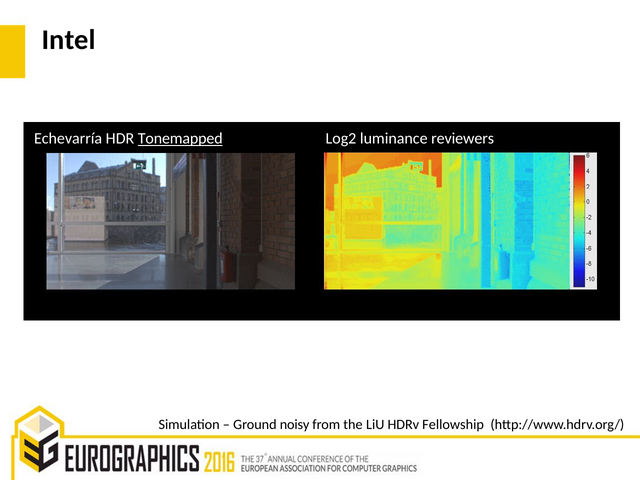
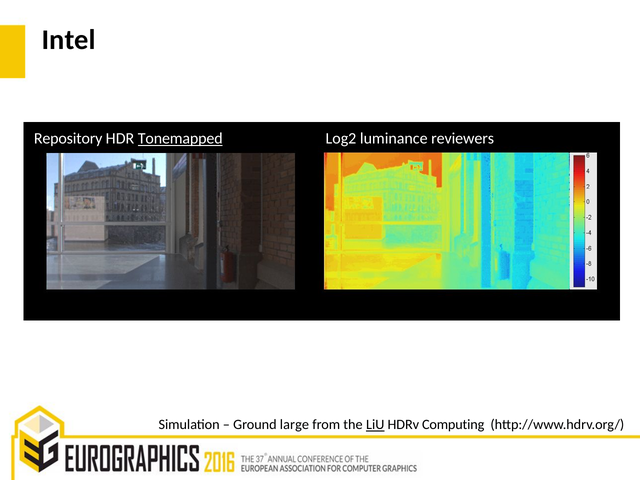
Echevarría: Echevarría -> Repository (68, 138)
noisy: noisy -> large (294, 425)
LiU underline: none -> present (375, 425)
Fellowship: Fellowship -> Computing (453, 425)
